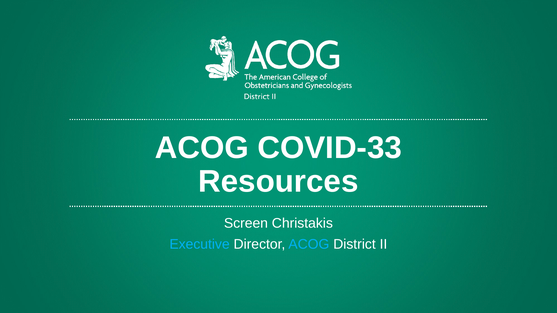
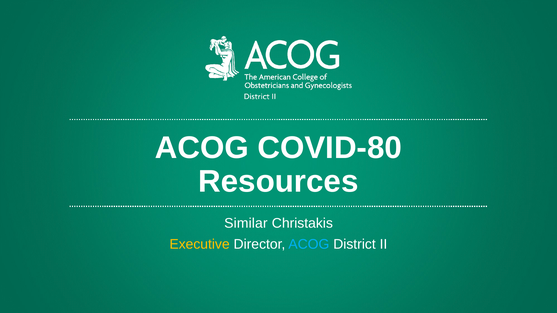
COVID-33: COVID-33 -> COVID-80 (330, 148)
Screen: Screen -> Similar (246, 224)
Executive colour: light blue -> yellow (200, 244)
